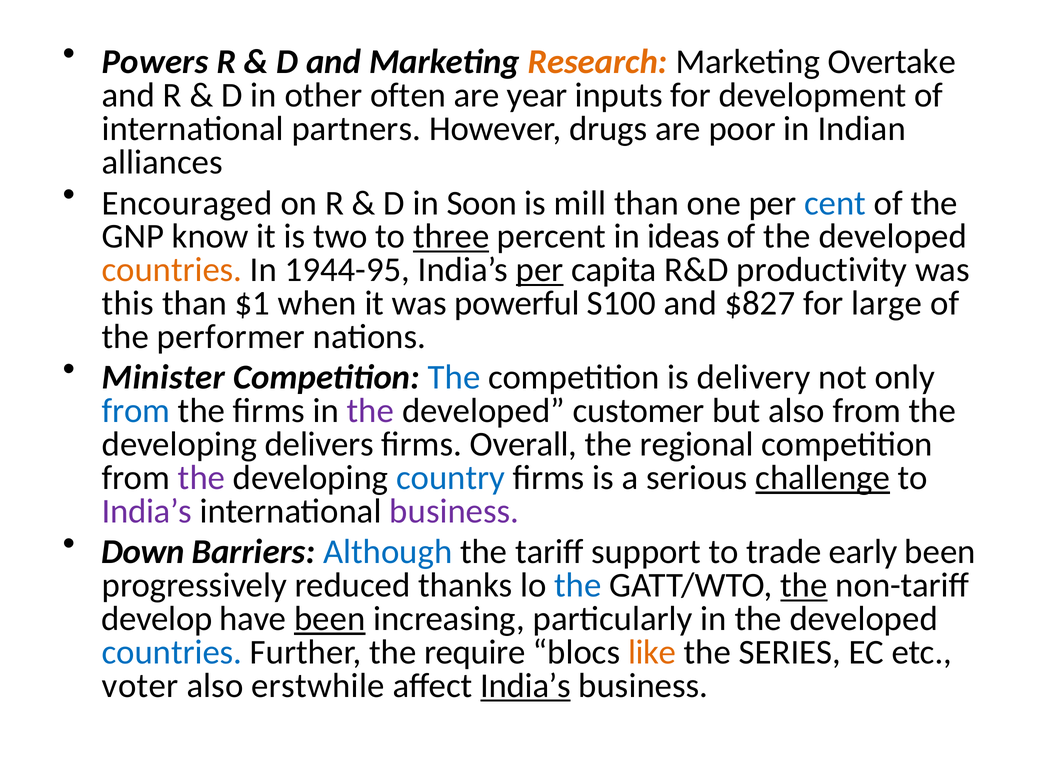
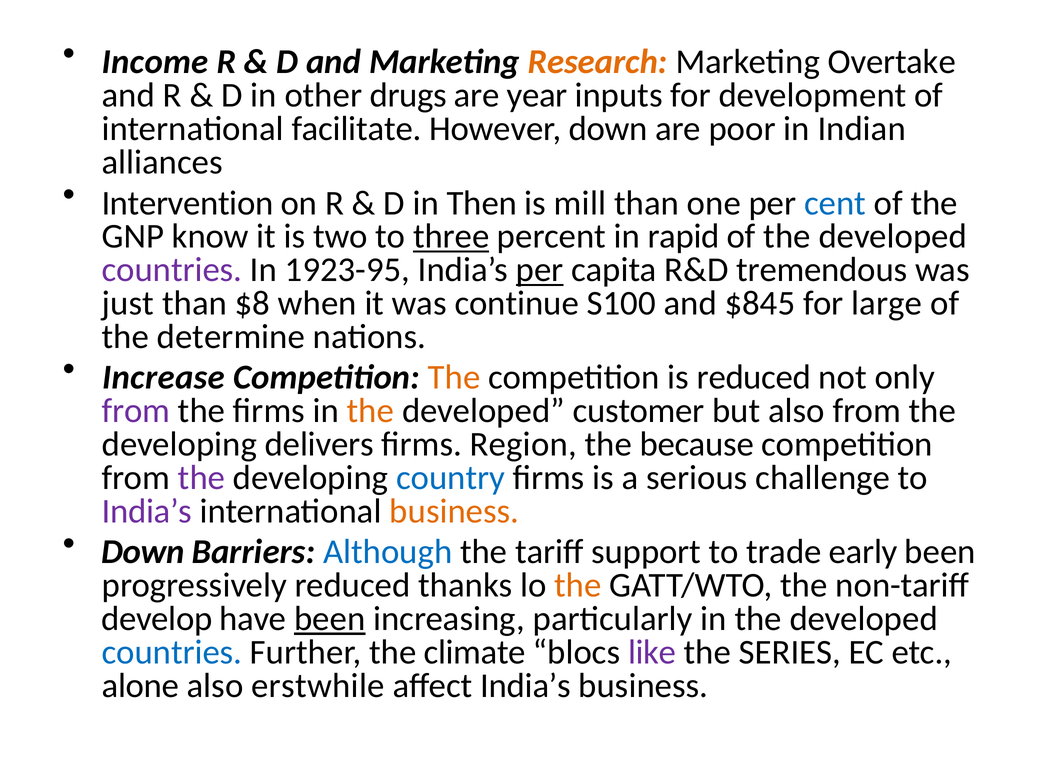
Powers: Powers -> Income (155, 62)
often: often -> drugs (408, 95)
partners: partners -> facilitate (357, 129)
However drugs: drugs -> down (608, 129)
Encouraged: Encouraged -> Intervention (187, 203)
Soon: Soon -> Then (482, 203)
ideas: ideas -> rapid (683, 236)
countries colour: orange -> purple (172, 270)
1944-95: 1944-95 -> 1923-95 (347, 270)
productivity: productivity -> tremendous (822, 270)
this: this -> just (128, 303)
$1: $1 -> $8 (252, 303)
powerful: powerful -> continue (517, 303)
$827: $827 -> $845 (760, 303)
performer: performer -> determine (231, 337)
Minister: Minister -> Increase (163, 378)
The colour: blue -> orange (454, 378)
is delivery: delivery -> reduced (754, 378)
from colour: blue -> purple (136, 411)
the colour: purple -> orange (370, 411)
Overall: Overall -> Region (523, 444)
regional: regional -> because (697, 444)
challenge underline: present -> none (823, 478)
business colour: purple -> orange (454, 511)
the colour: blue -> orange (578, 585)
the underline: present -> none (804, 585)
require: require -> climate (475, 652)
like colour: orange -> purple (652, 652)
voter: voter -> alone (141, 686)
India’s underline: present -> none (526, 686)
